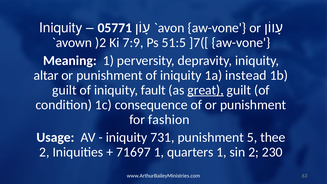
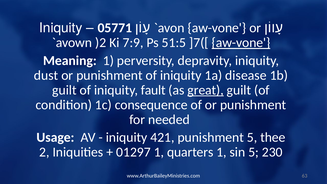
aw-vone underline: none -> present (241, 43)
altar: altar -> dust (46, 75)
instead: instead -> disease (246, 75)
fashion: fashion -> needed (169, 119)
731: 731 -> 421 (162, 137)
71697: 71697 -> 01297 (133, 152)
sin 2: 2 -> 5 (254, 152)
